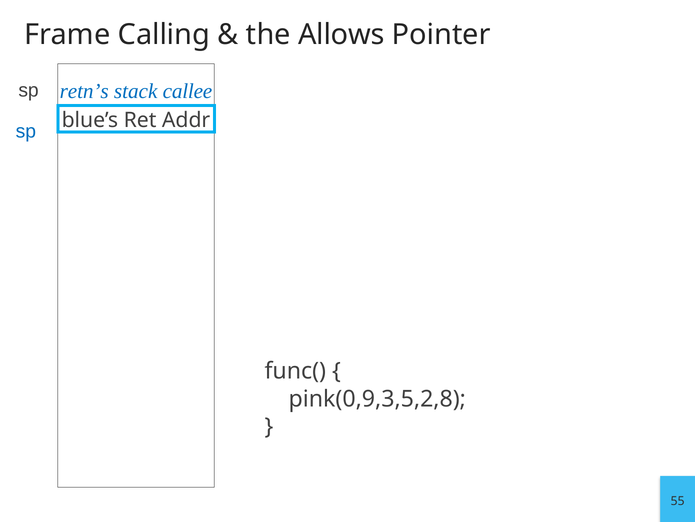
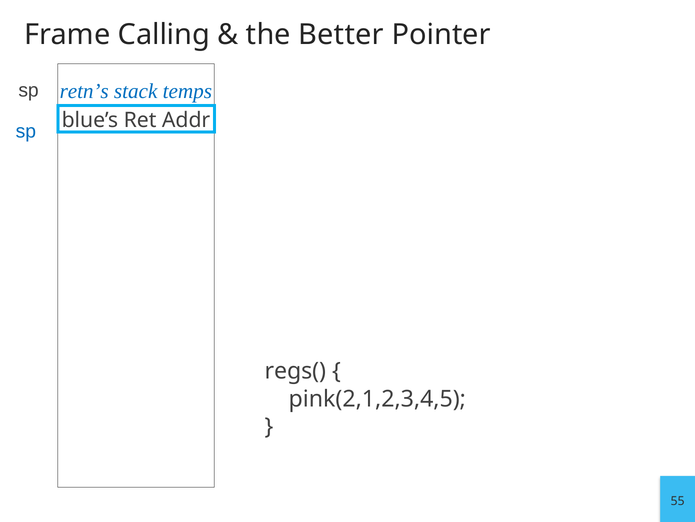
Allows: Allows -> Better (341, 34)
callee: callee -> temps (187, 91)
func(: func( -> regs( (295, 371)
pink(0,9,3,5,2,8: pink(0,9,3,5,2,8 -> pink(2,1,2,3,4,5 (377, 398)
